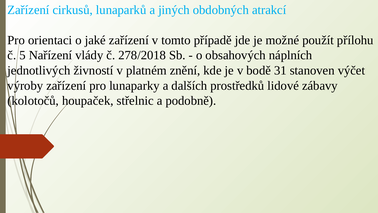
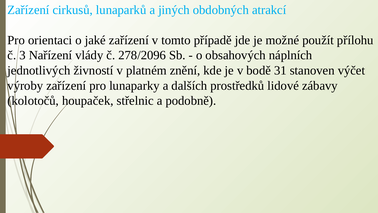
5: 5 -> 3 (23, 55)
278/2018: 278/2018 -> 278/2096 (142, 55)
